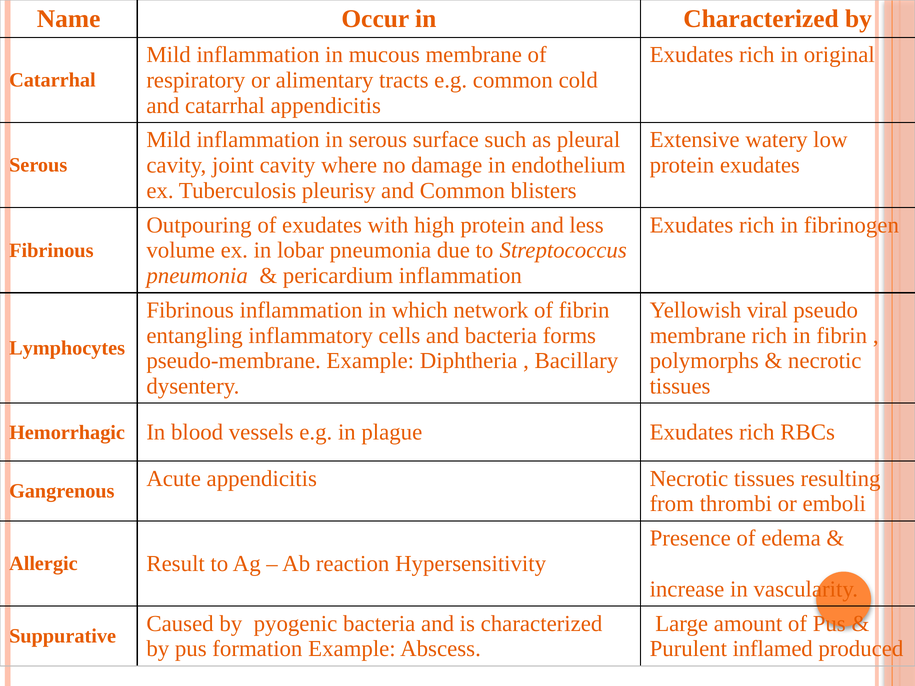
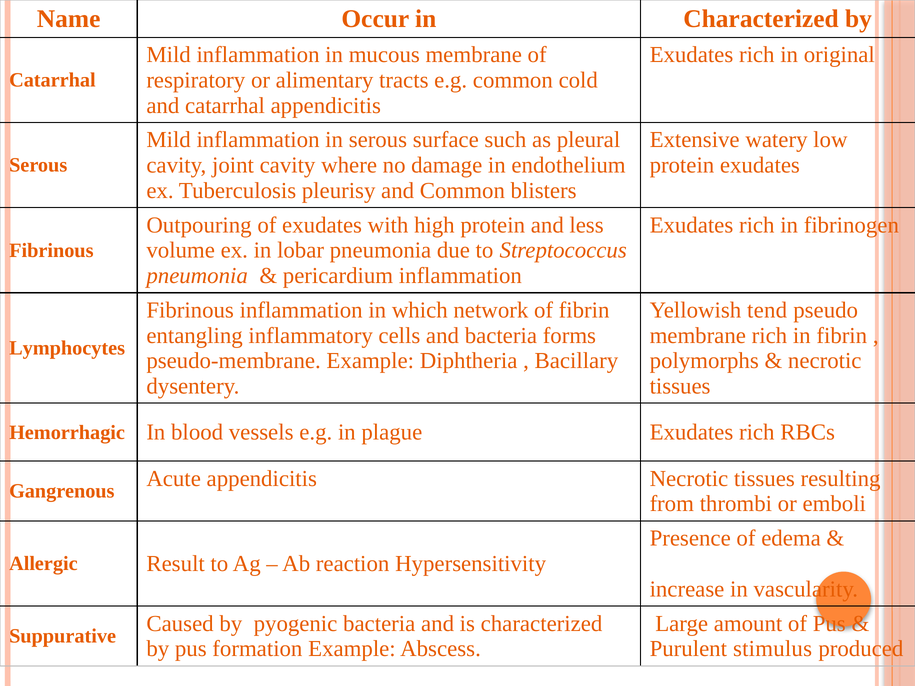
viral: viral -> tend (767, 310)
inflamed: inflamed -> stimulus (773, 649)
